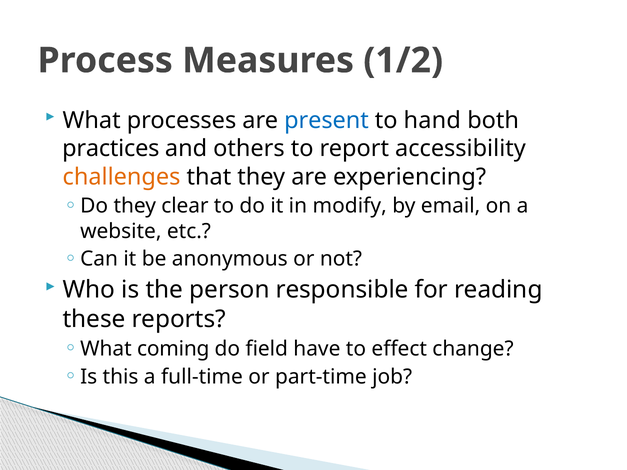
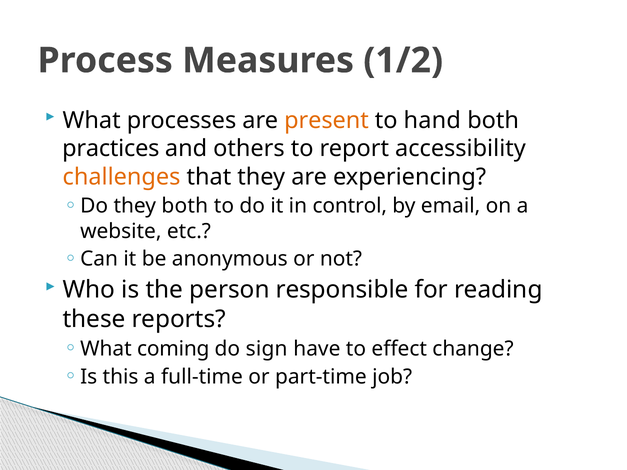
present colour: blue -> orange (326, 120)
they clear: clear -> both (185, 206)
modify: modify -> control (350, 206)
field: field -> sign (267, 349)
